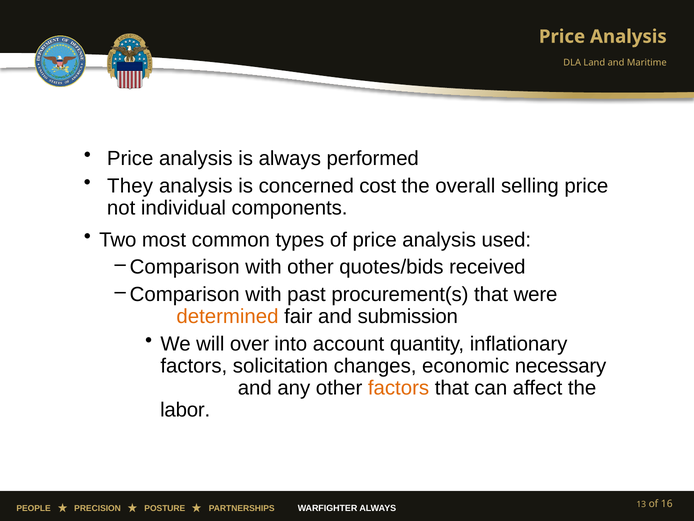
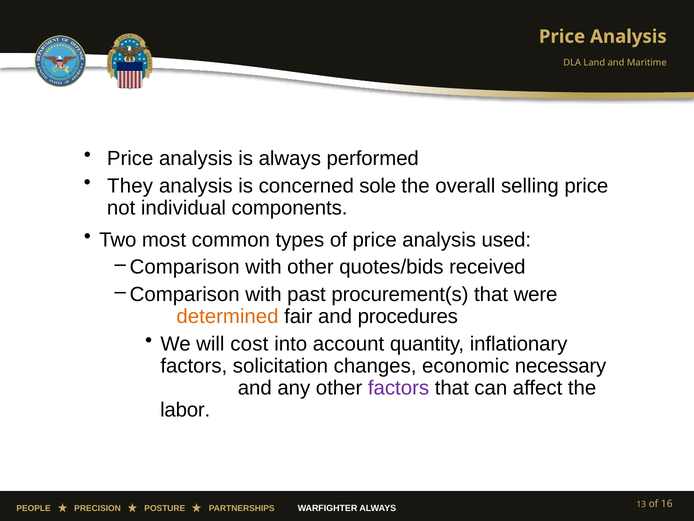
cost: cost -> sole (378, 186)
submission: submission -> procedures (408, 316)
over: over -> cost (249, 344)
factors colour: orange -> purple (399, 388)
